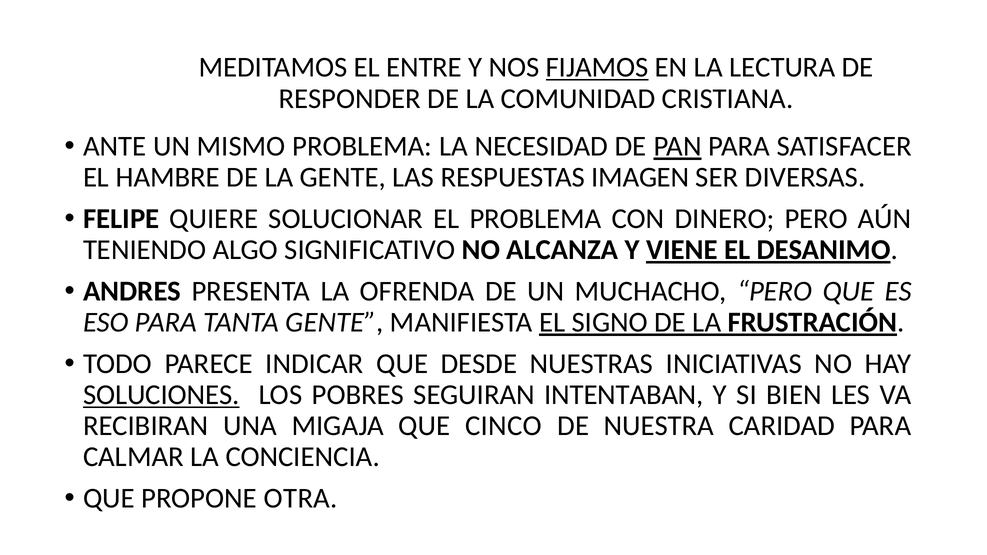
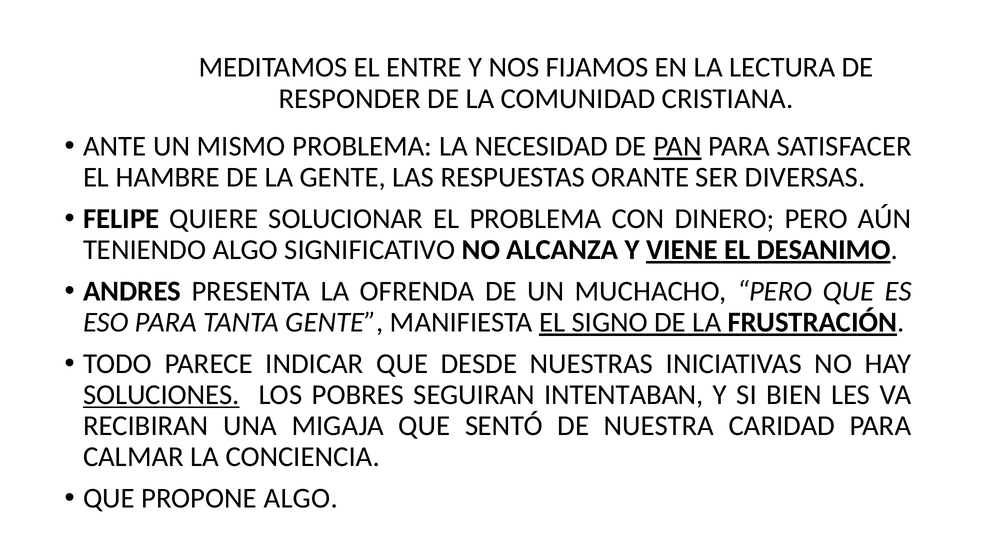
FIJAMOS underline: present -> none (597, 67)
IMAGEN: IMAGEN -> ORANTE (640, 177)
CINCO: CINCO -> SENTÓ (504, 426)
PROPONE OTRA: OTRA -> ALGO (301, 498)
